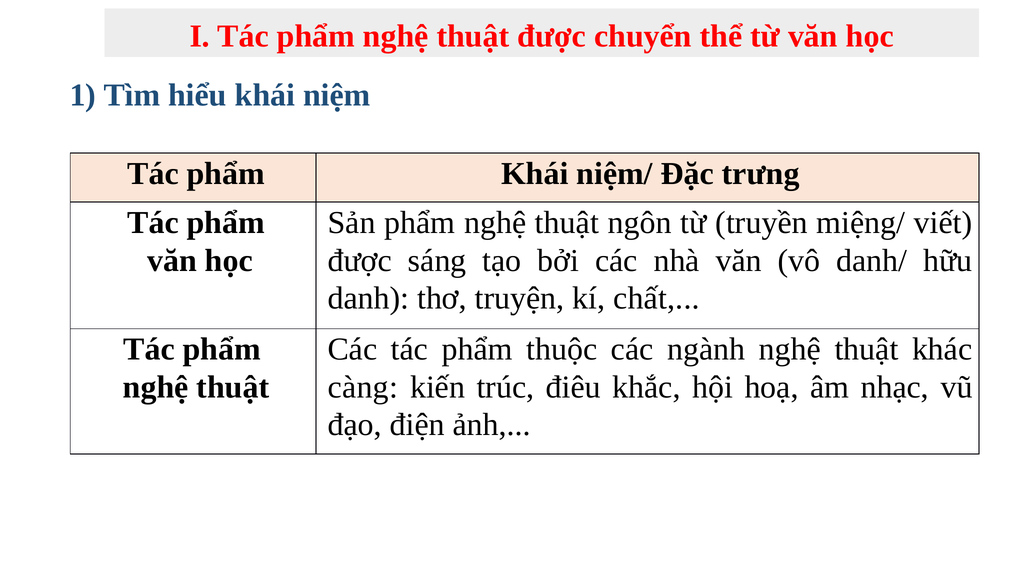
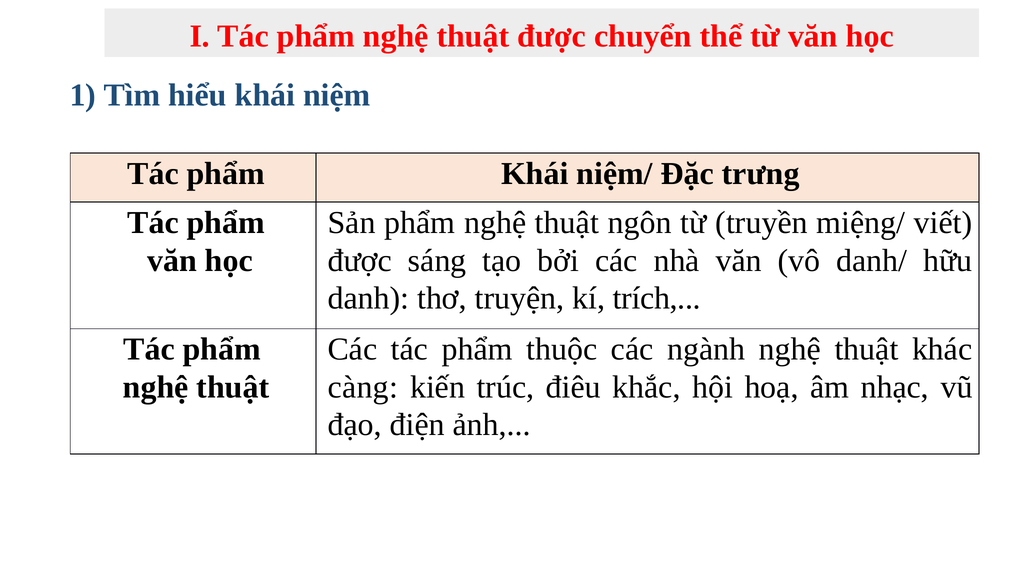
chất: chất -> trích (657, 299)
